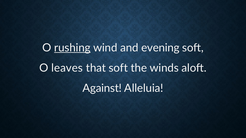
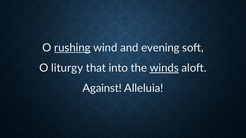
leaves: leaves -> liturgy (67, 68)
that soft: soft -> into (118, 68)
winds underline: none -> present (164, 68)
